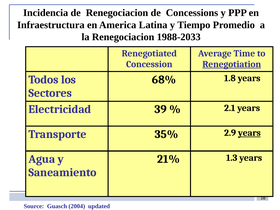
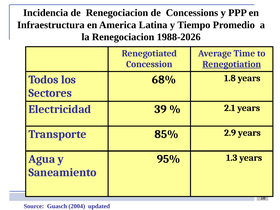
1988-2033: 1988-2033 -> 1988-2026 (179, 37)
35%: 35% -> 85% (167, 134)
years underline: present -> none (249, 133)
21%: 21% -> 95% (169, 159)
